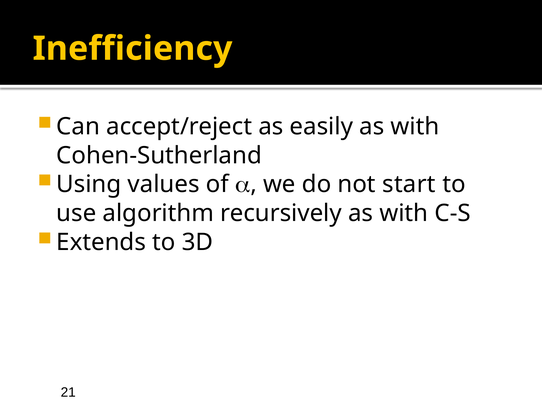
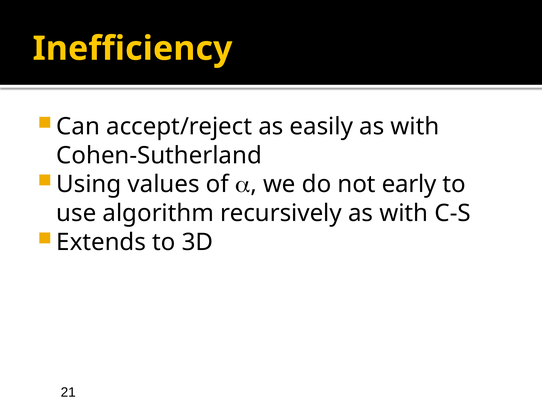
start: start -> early (409, 185)
